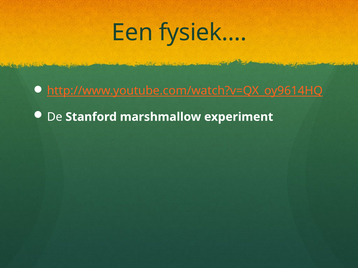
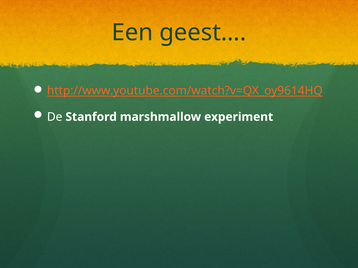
fysiek…: fysiek… -> geest… (203, 33)
